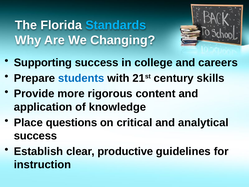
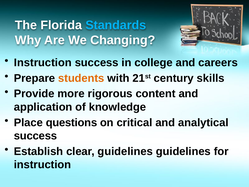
Supporting: Supporting -> Instruction (43, 63)
students colour: blue -> orange (81, 78)
clear productive: productive -> guidelines (125, 151)
